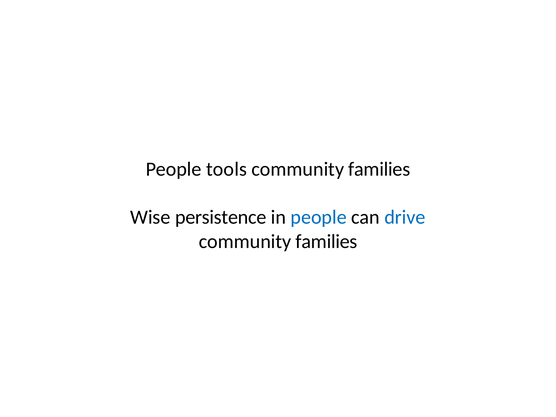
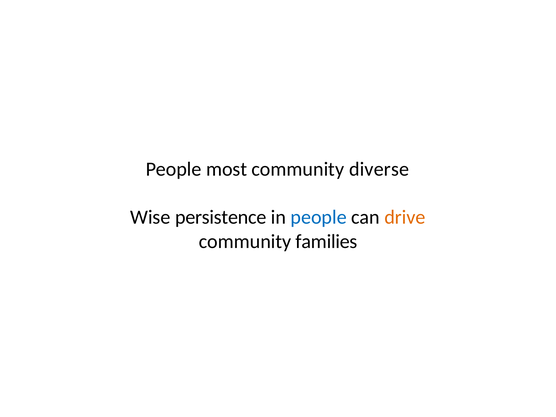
tools: tools -> most (227, 169)
families: families -> diverse (379, 169)
drive colour: blue -> orange (405, 217)
